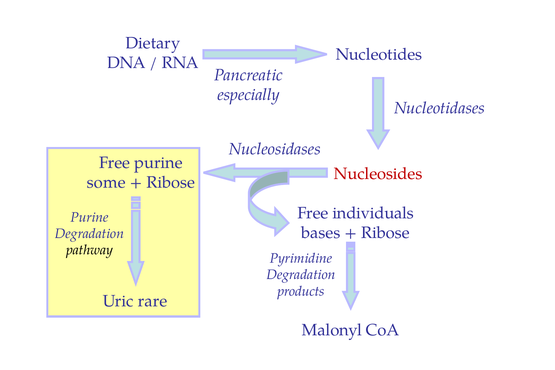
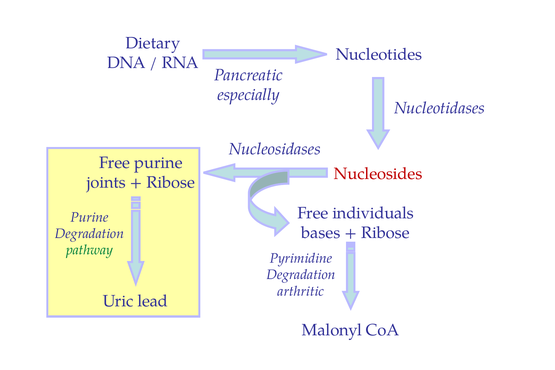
some: some -> joints (106, 183)
pathway colour: black -> green (90, 250)
products: products -> arthritic (301, 291)
rare: rare -> lead (153, 301)
